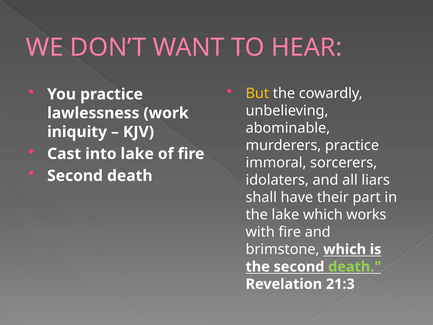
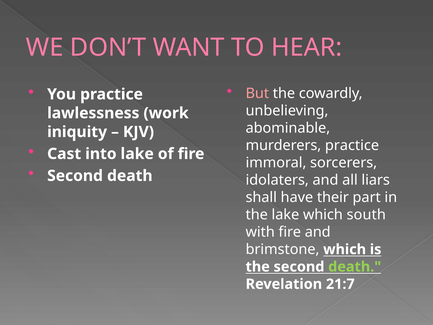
But colour: yellow -> pink (257, 93)
works: works -> south (366, 215)
21:3: 21:3 -> 21:7 (340, 284)
